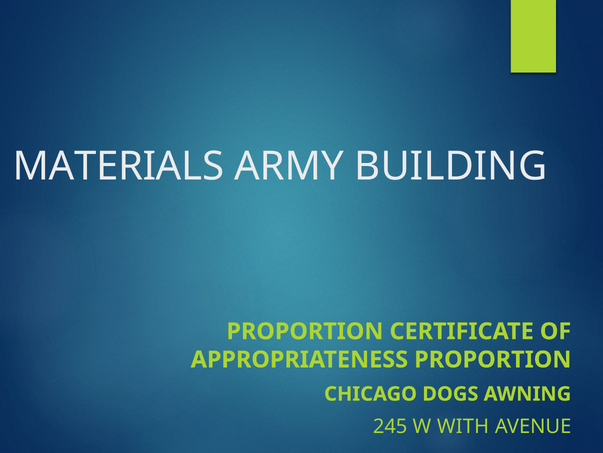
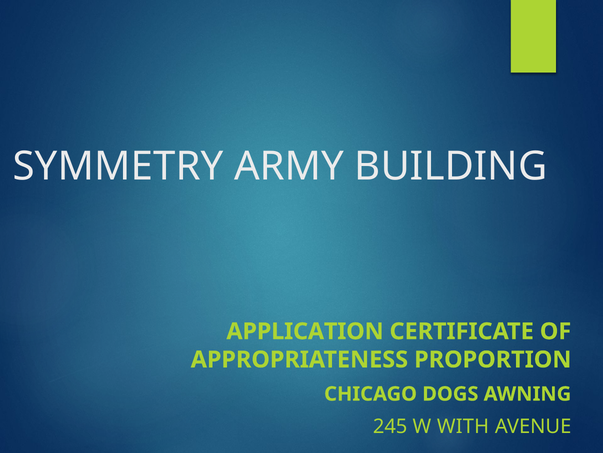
MATERIALS: MATERIALS -> SYMMETRY (118, 166)
PROPORTION: PROPORTION -> APPLICATION (305, 331)
